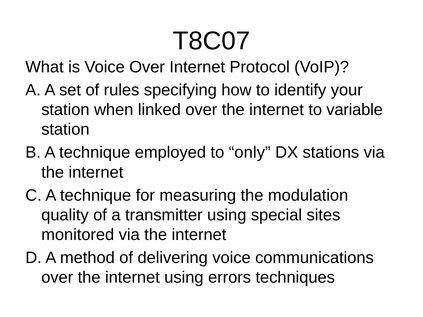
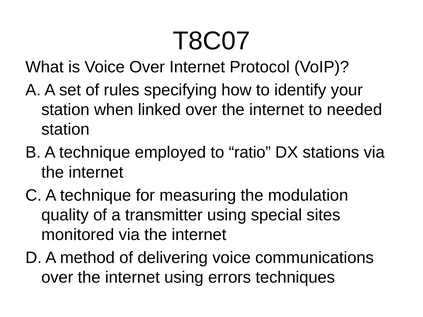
variable: variable -> needed (354, 110)
only: only -> ratio (250, 153)
